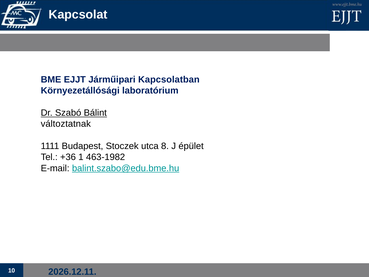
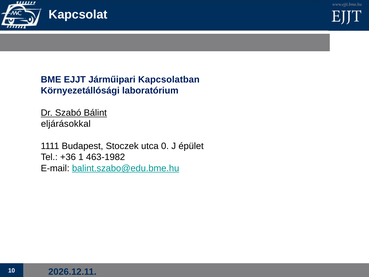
változtatnak: változtatnak -> eljárásokkal (66, 124)
8: 8 -> 0 (165, 146)
